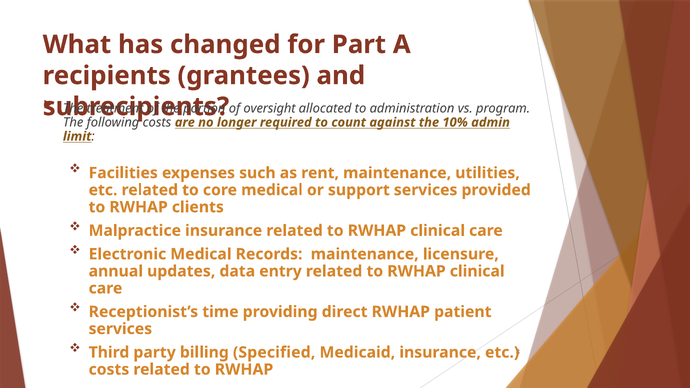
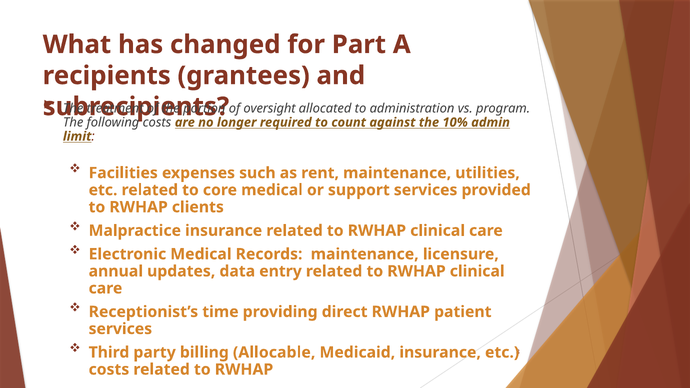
Specified: Specified -> Allocable (274, 353)
